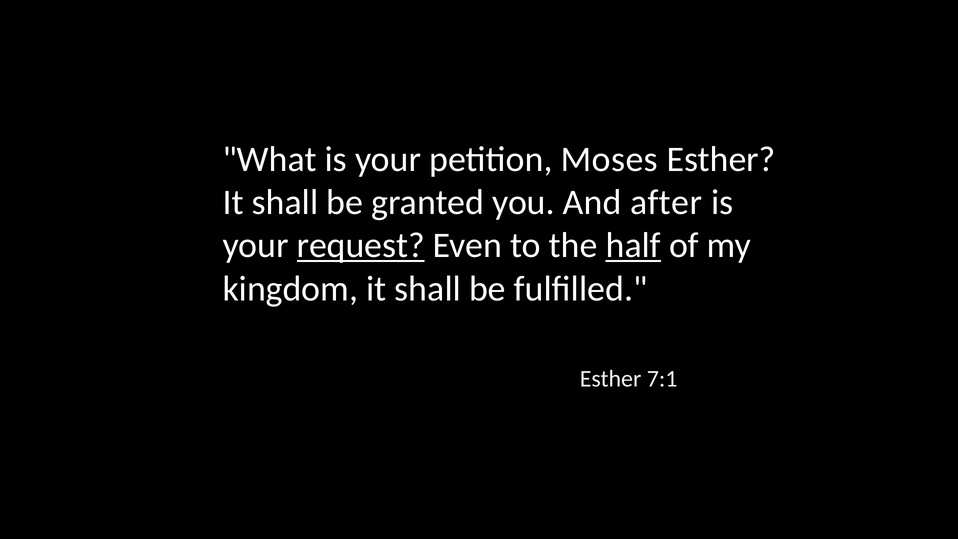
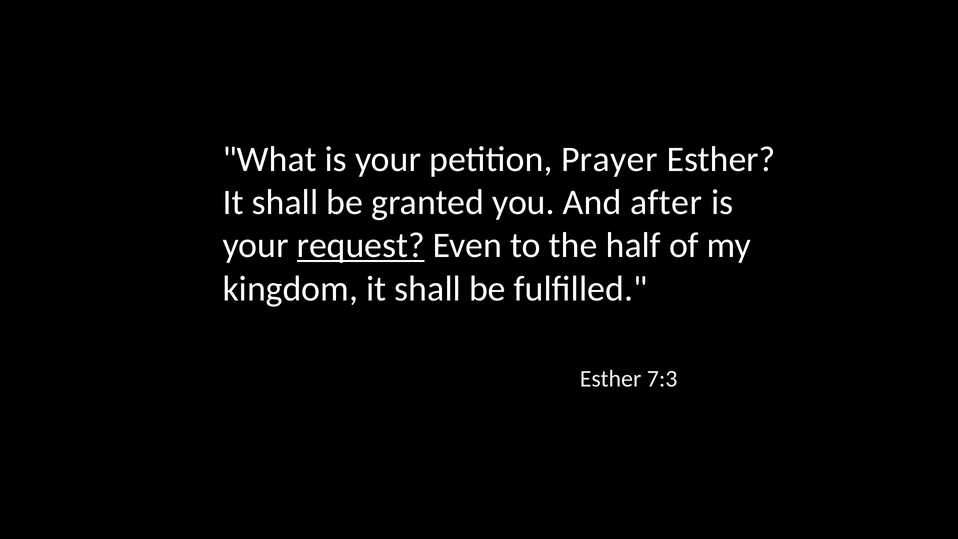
Moses: Moses -> Prayer (609, 159)
half underline: present -> none (633, 246)
7:1: 7:1 -> 7:3 (662, 379)
